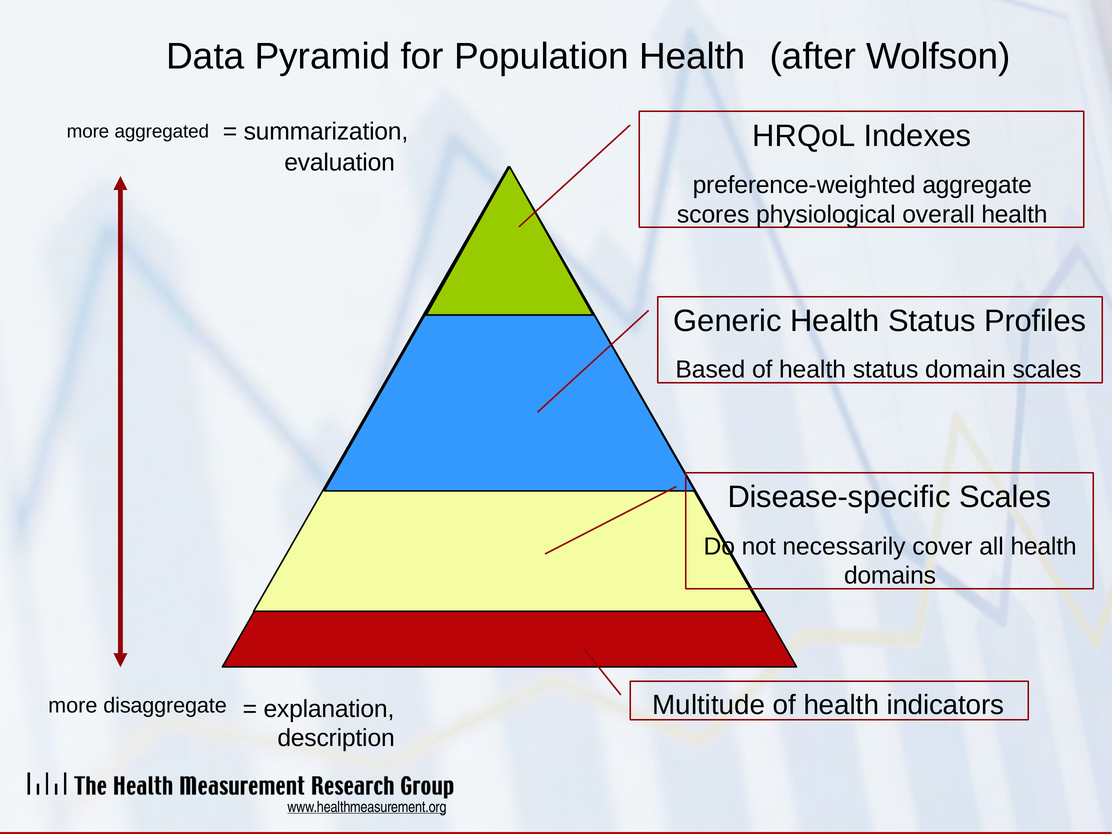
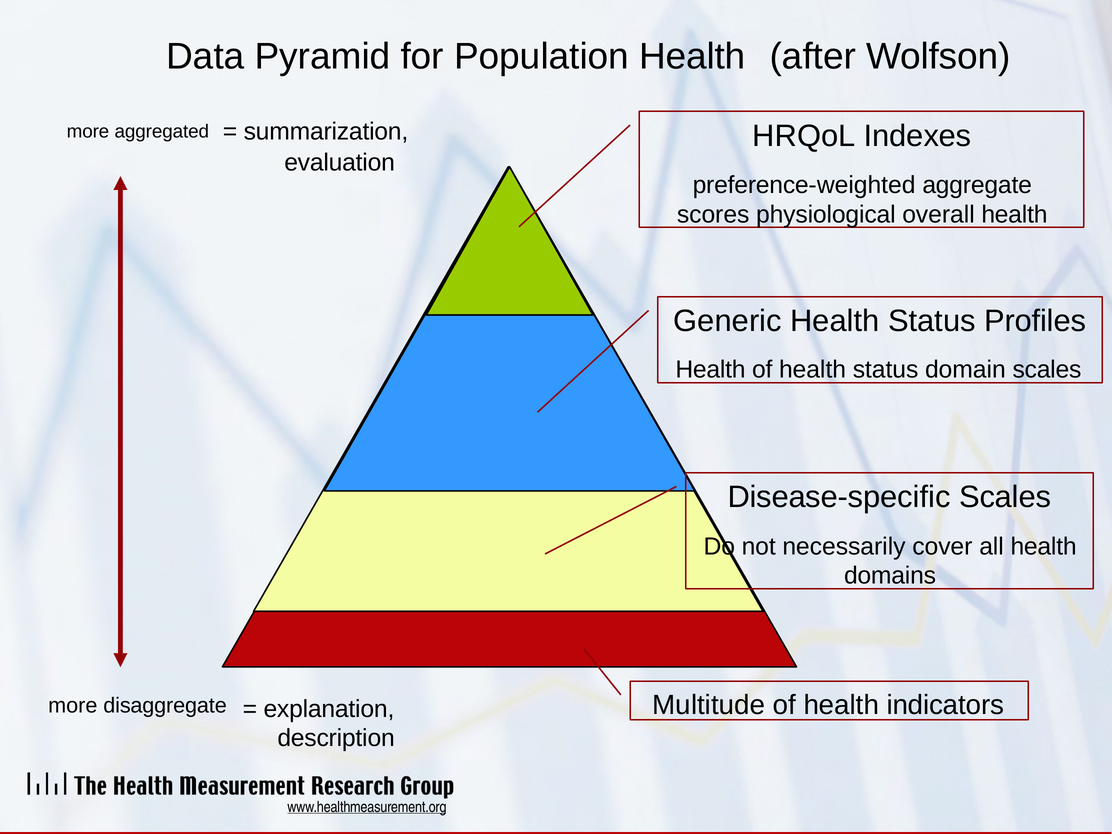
Based: Based -> Health (710, 370)
